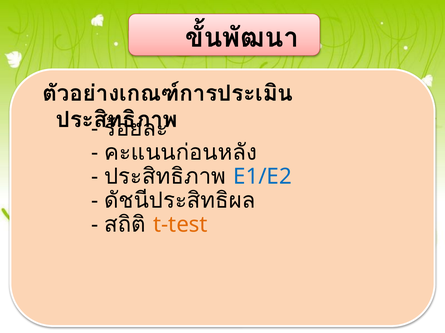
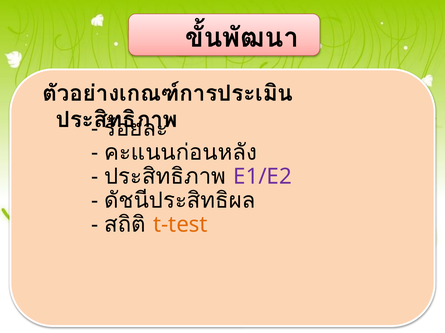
E1/E2 colour: blue -> purple (263, 177)
